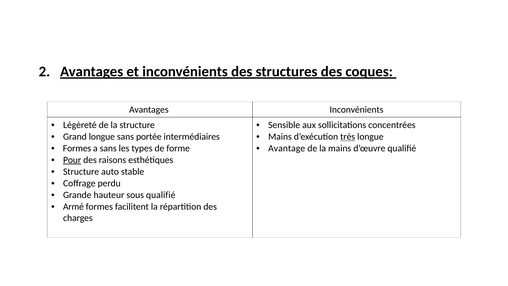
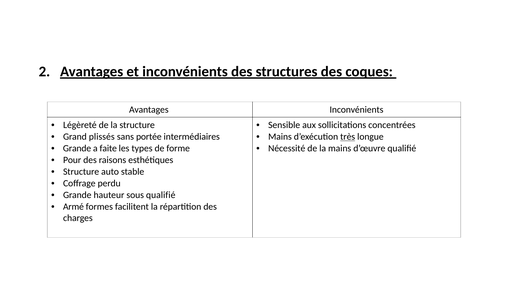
Grand longue: longue -> plissés (102, 137)
Formes: Formes -> Grande (77, 148)
a sans: sans -> faite (108, 148)
Avantage: Avantage -> Nécessité (287, 148)
Pour underline: present -> none (72, 160)
